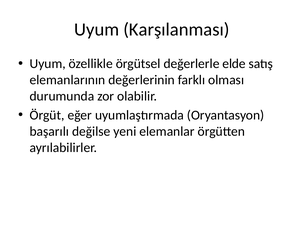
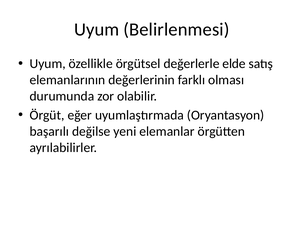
Karşılanması: Karşılanması -> Belirlenmesi (176, 29)
